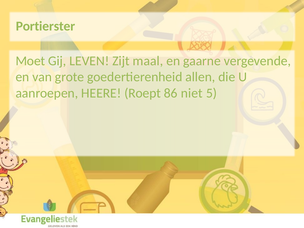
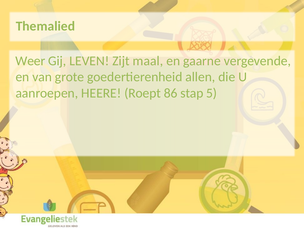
Portierster: Portierster -> Themalied (45, 26)
Moet: Moet -> Weer (30, 61)
niet: niet -> stap (192, 93)
